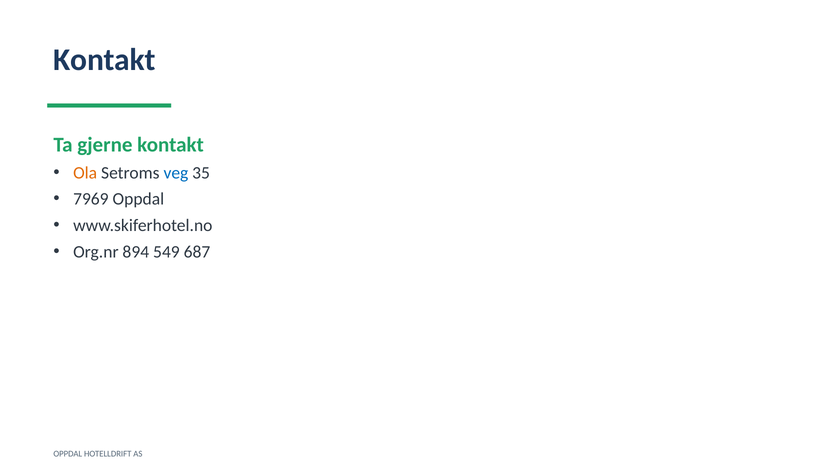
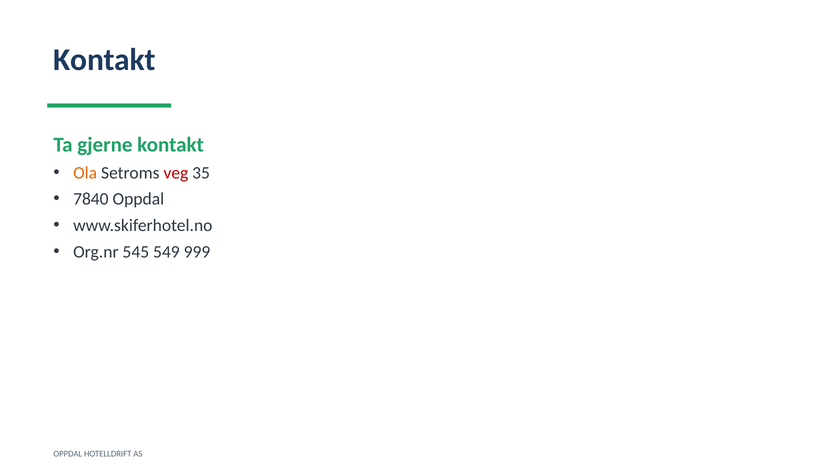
veg colour: blue -> red (176, 173)
7969: 7969 -> 7840 (91, 199)
894: 894 -> 545 (136, 252)
687: 687 -> 999 (197, 252)
